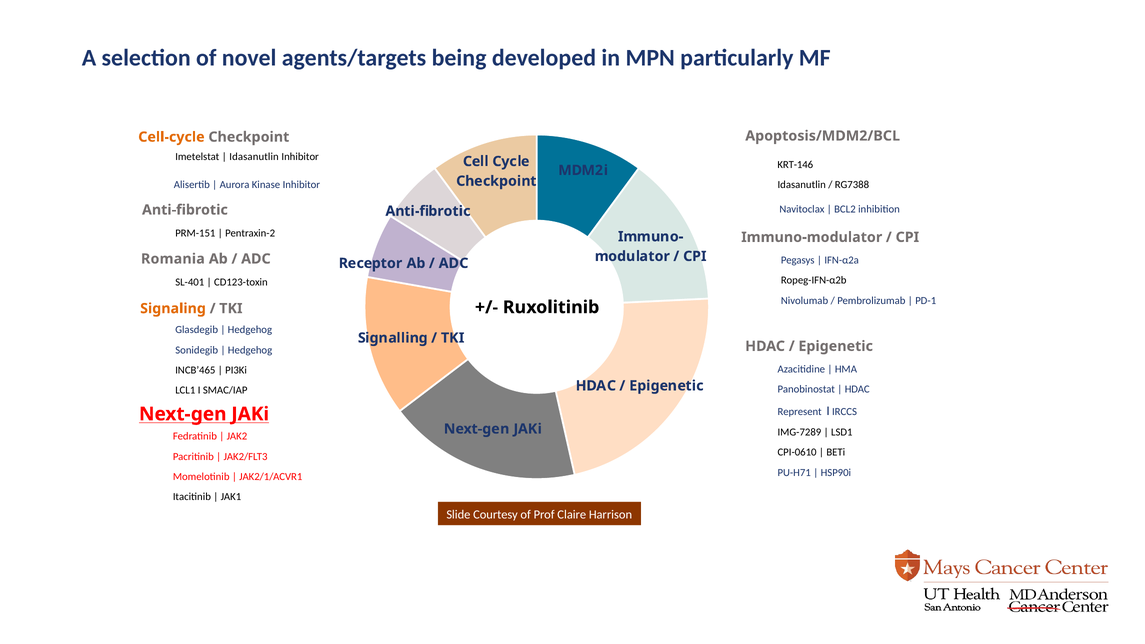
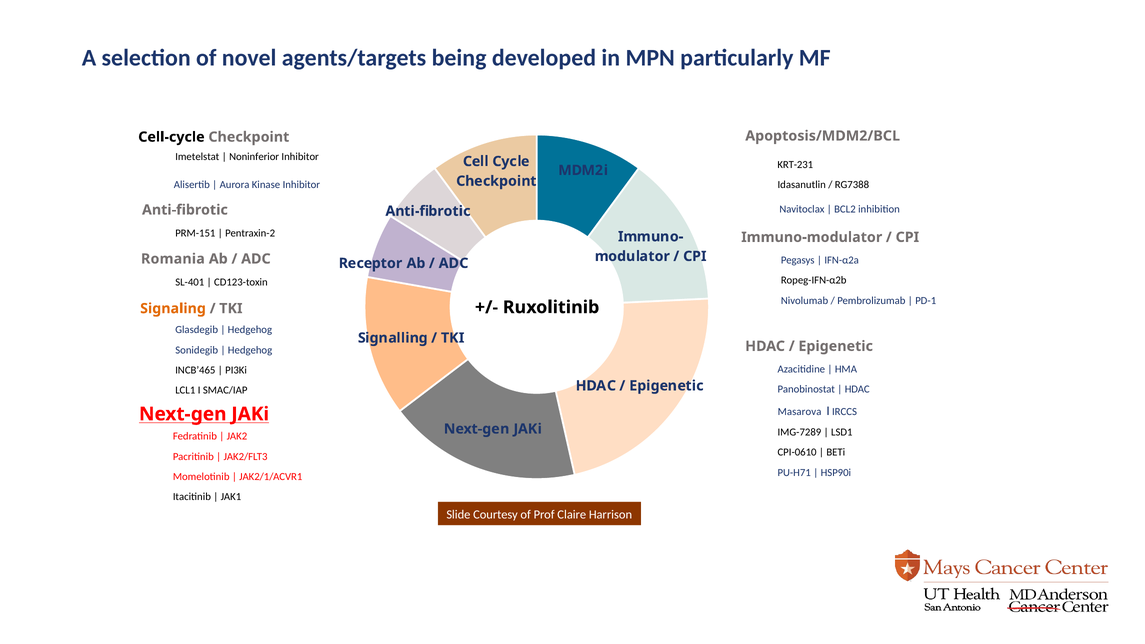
Cell-cycle colour: orange -> black (171, 137)
Idasanutlin: Idasanutlin -> Noninferior (254, 157)
KRT-146: KRT-146 -> KRT-231 (795, 165)
Represent: Represent -> Masarova (800, 412)
